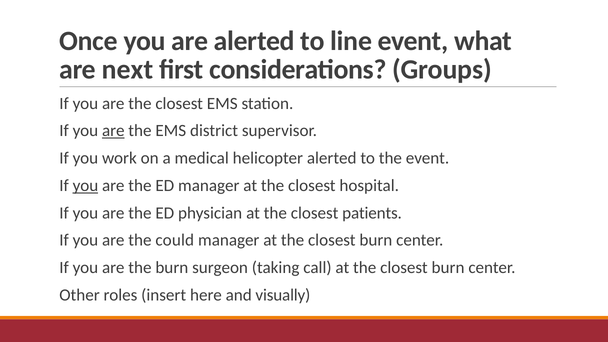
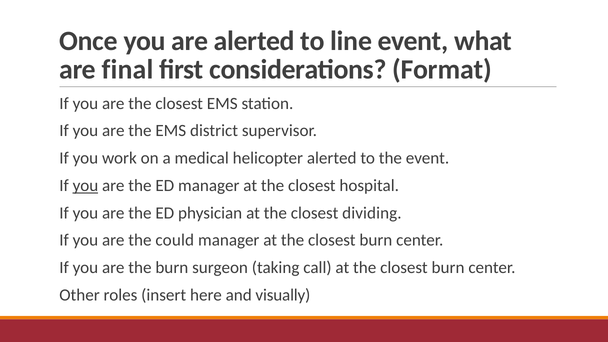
next: next -> final (128, 69)
Groups: Groups -> Format (442, 69)
are underline: present -> none (113, 131)
patients: patients -> dividing (372, 213)
